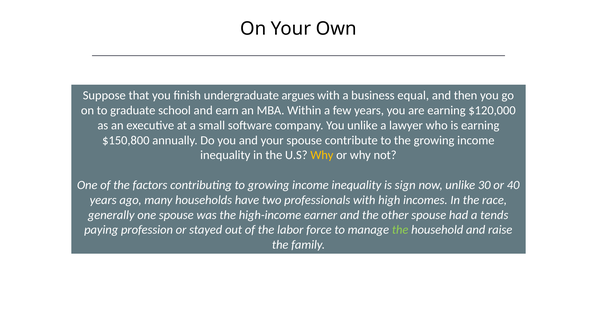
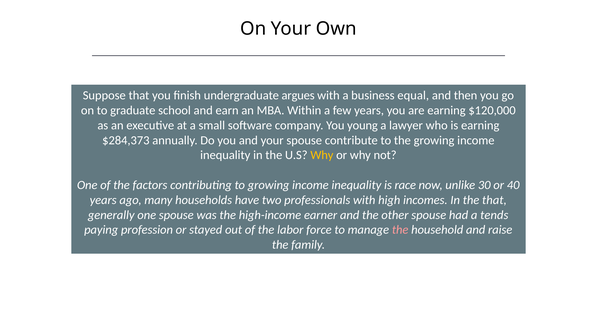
You unlike: unlike -> young (362, 125)
$150,800: $150,800 -> $284,373 (126, 140)
sign: sign -> race (405, 185)
the race: race -> that (494, 200)
the colour: light green -> pink (400, 230)
